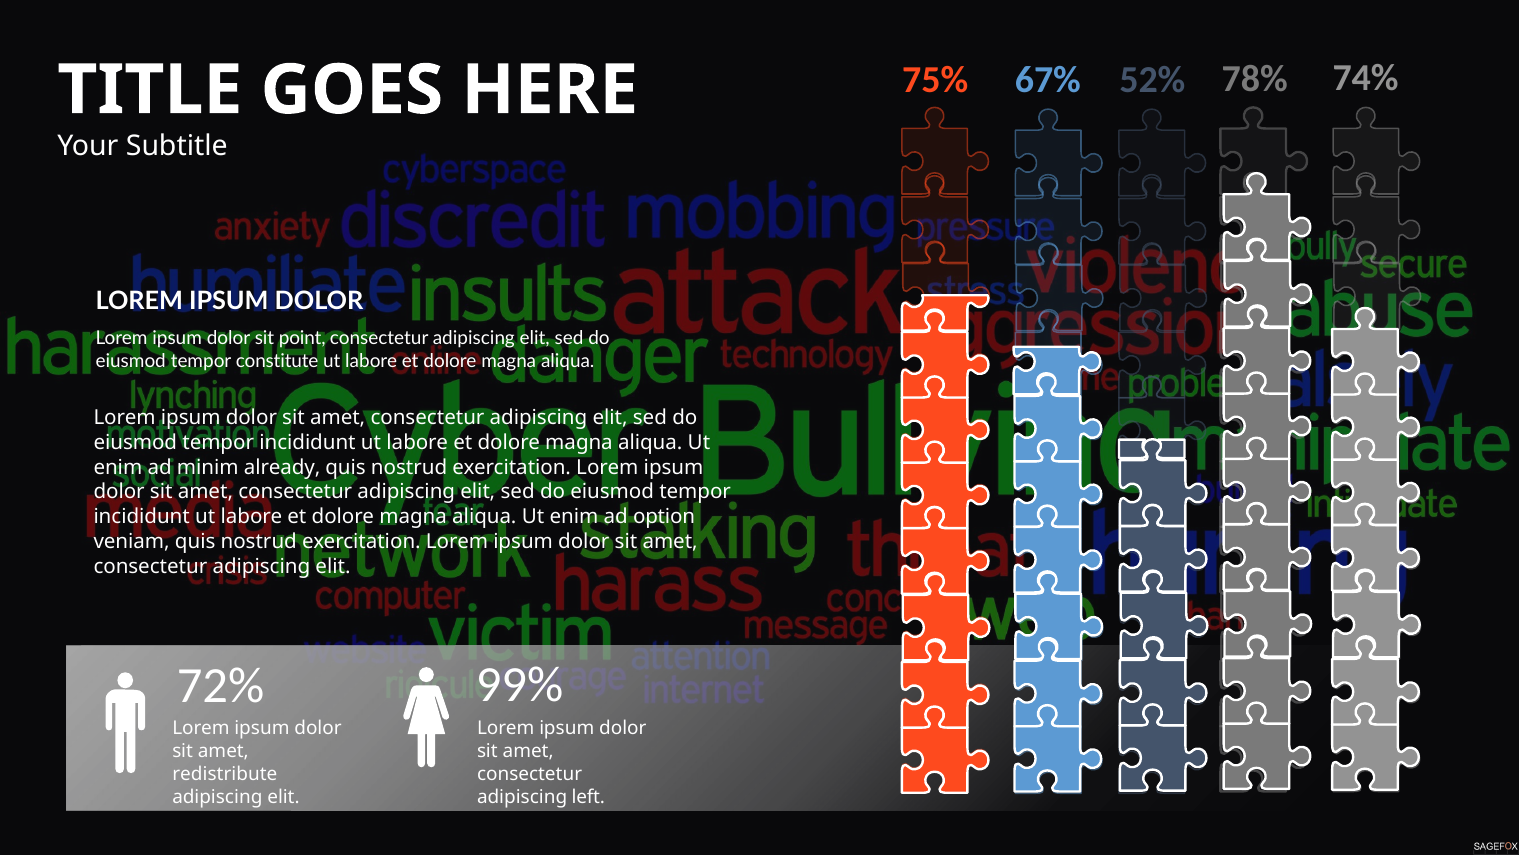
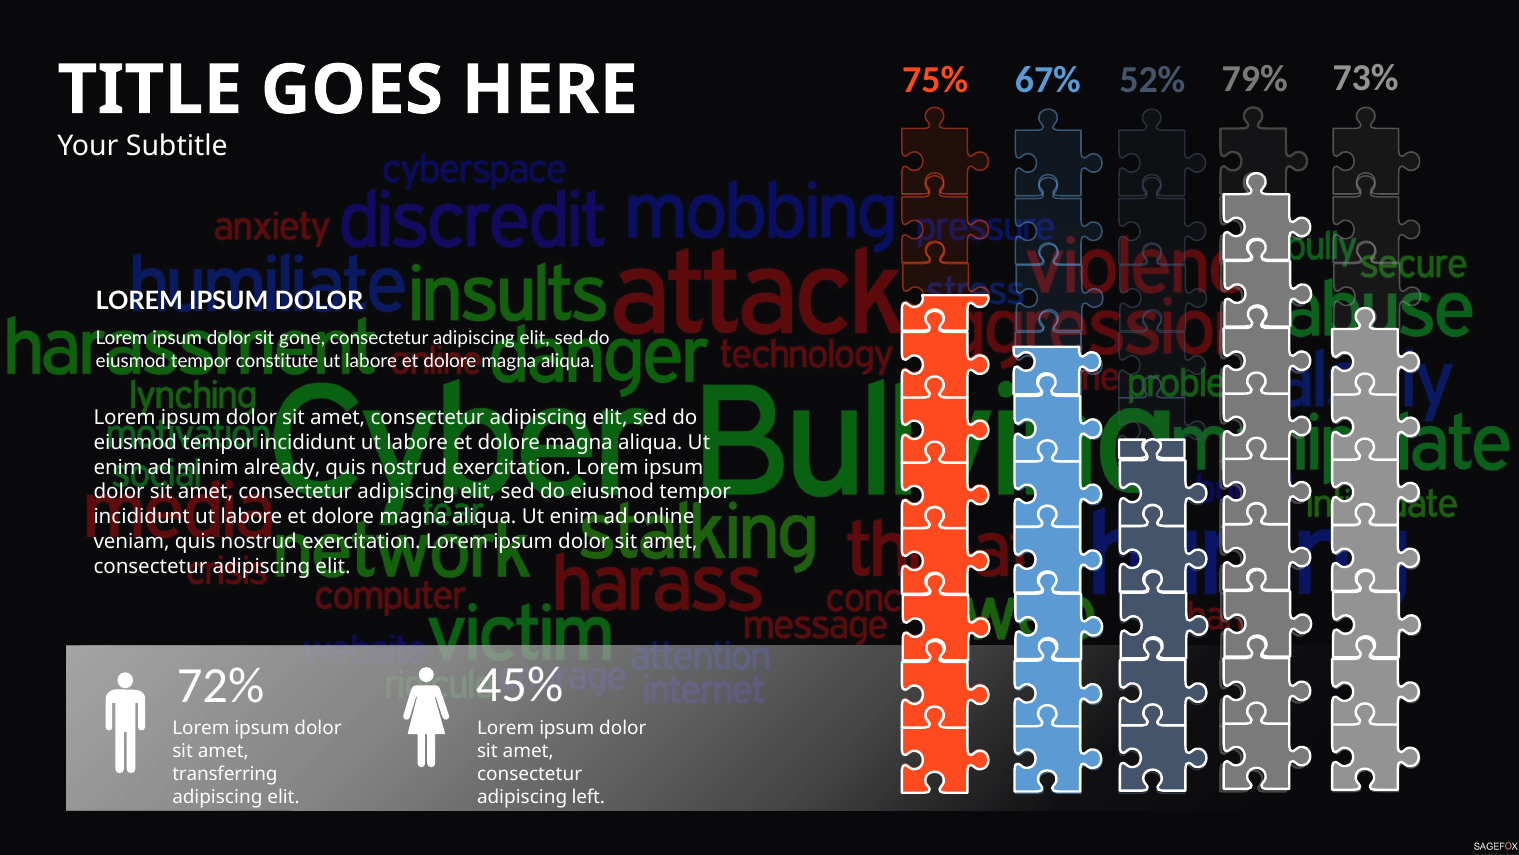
74%: 74% -> 73% (1366, 78)
78%: 78% -> 79% (1255, 78)
point: point -> gone (302, 338)
option: option -> online (664, 517)
99%: 99% -> 45% (520, 684)
redistribute: redistribute -> transferring (225, 774)
